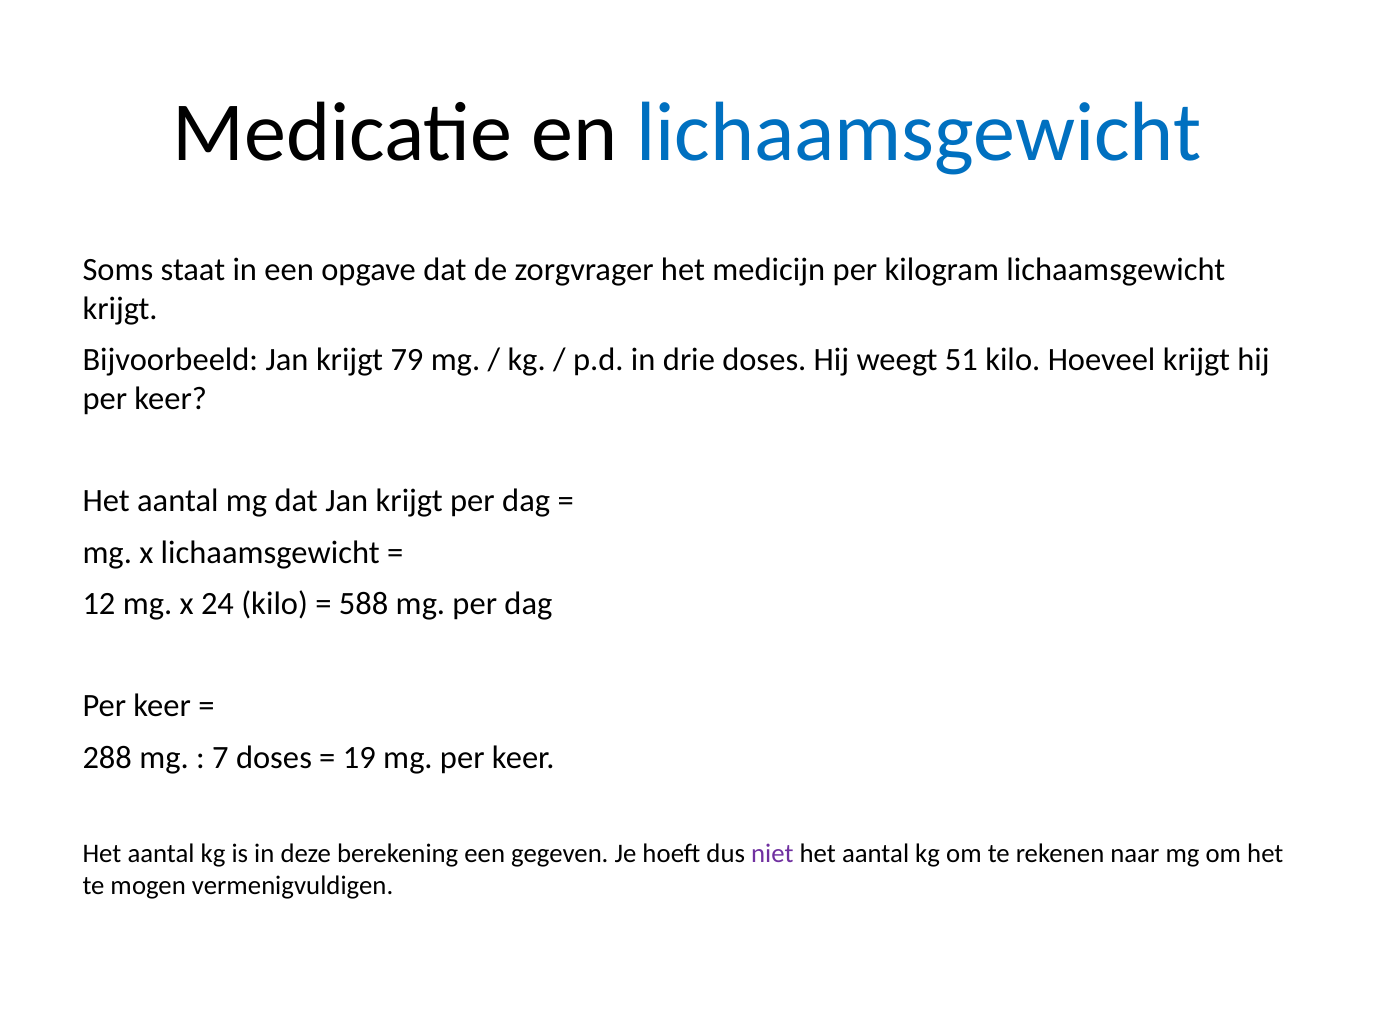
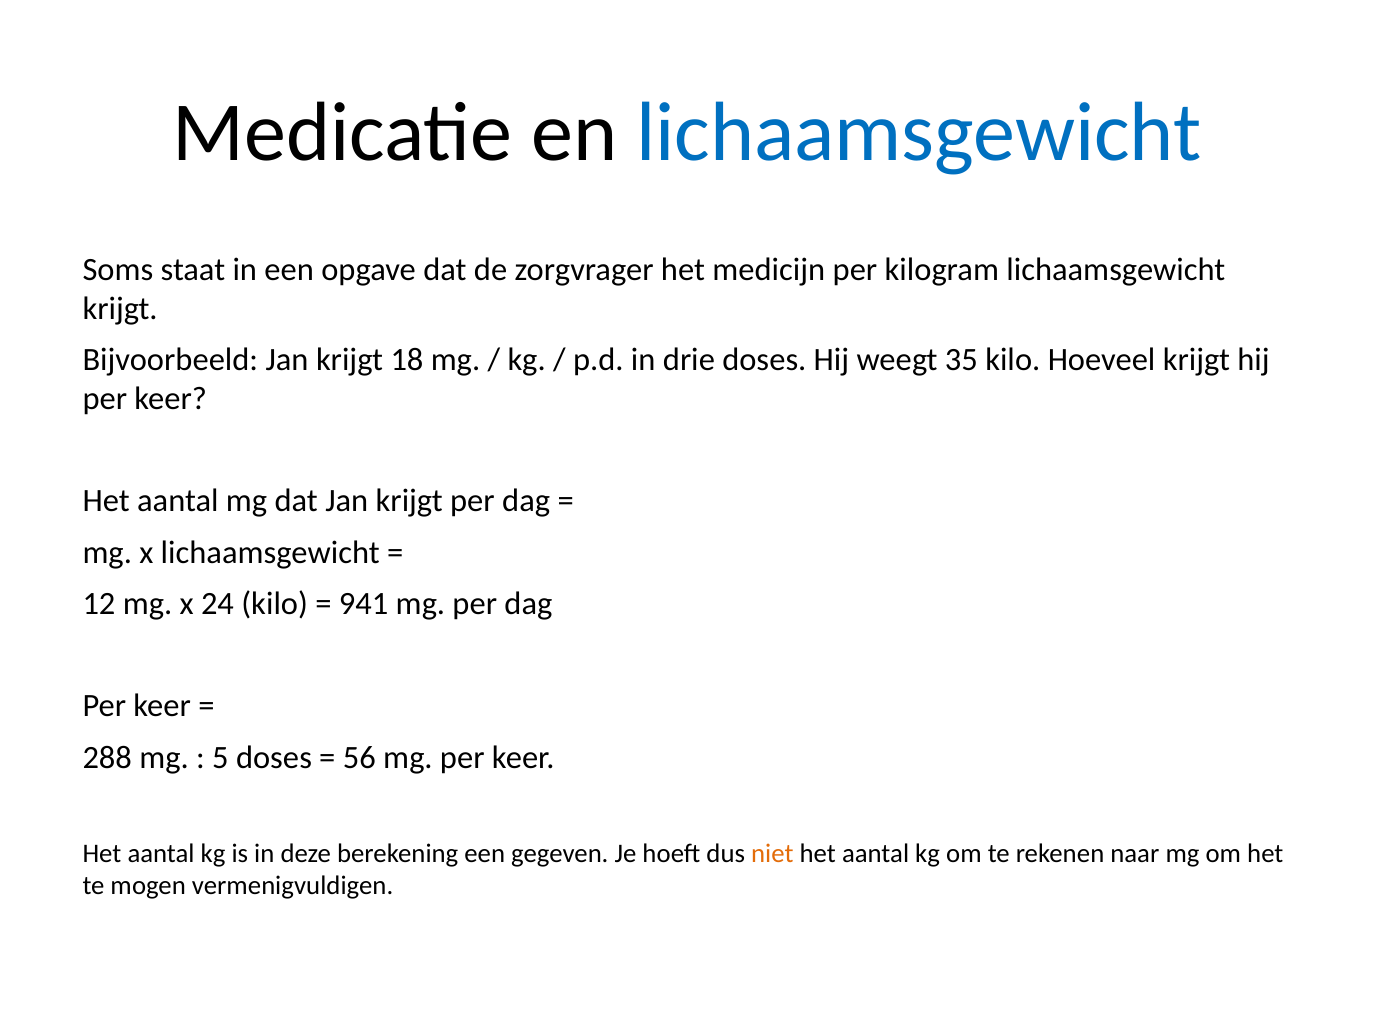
79: 79 -> 18 (407, 360)
51: 51 -> 35 (961, 360)
588: 588 -> 941 (364, 604)
7: 7 -> 5 (220, 757)
19: 19 -> 56 (359, 757)
niet colour: purple -> orange (772, 854)
